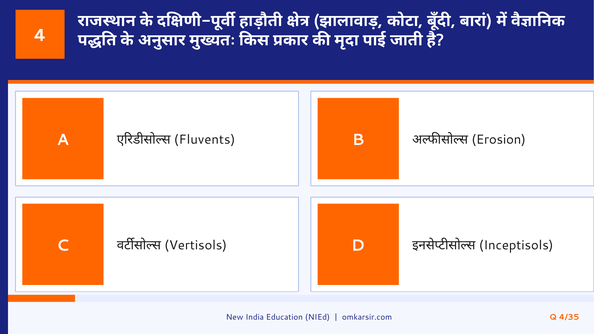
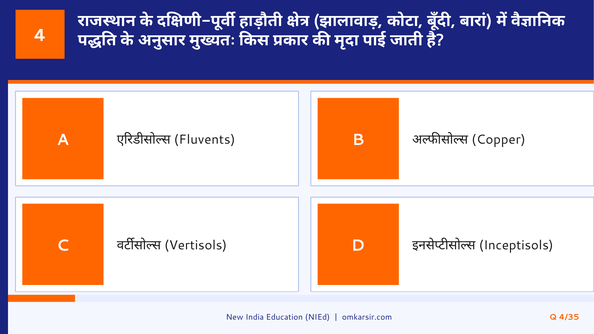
Erosion: Erosion -> Copper (499, 140)
